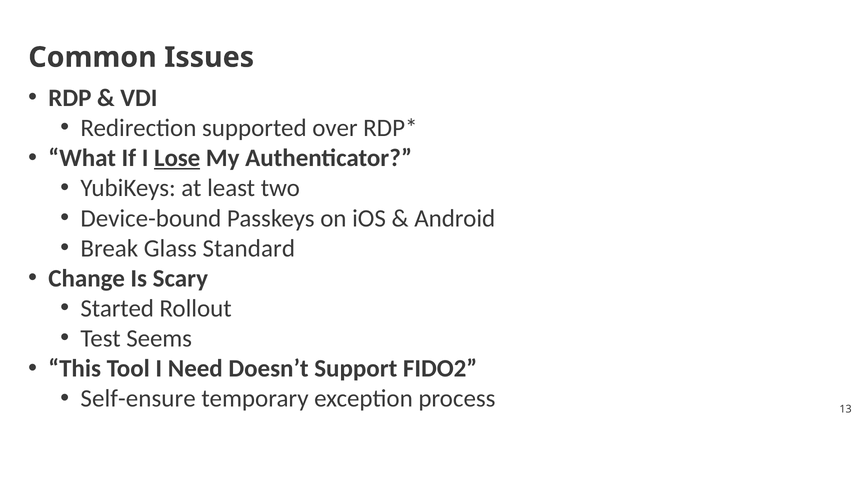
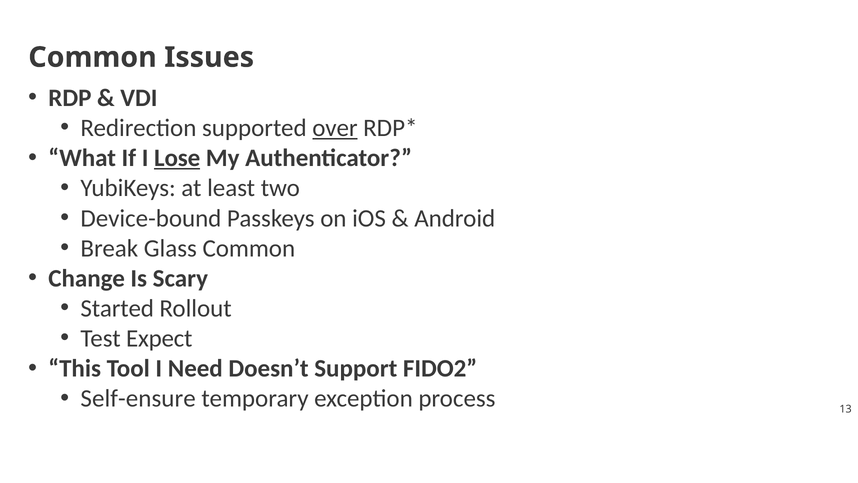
over underline: none -> present (335, 128)
Glass Standard: Standard -> Common (249, 248)
Seems: Seems -> Expect (159, 338)
